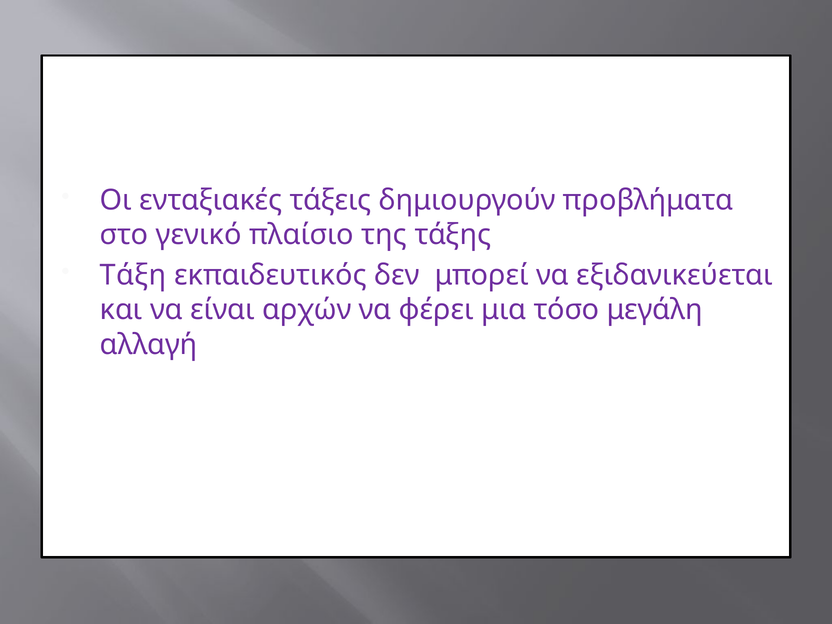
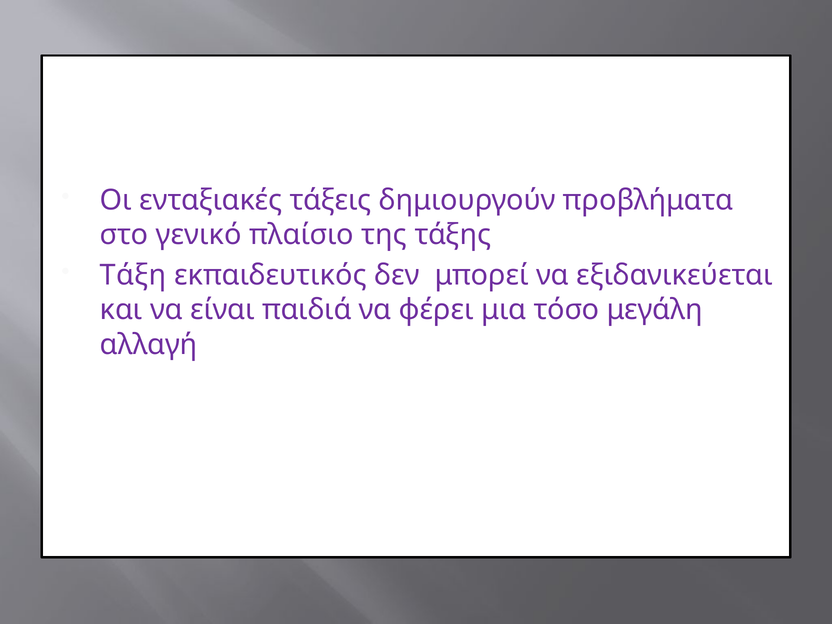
αρχών: αρχών -> παιδιά (307, 310)
